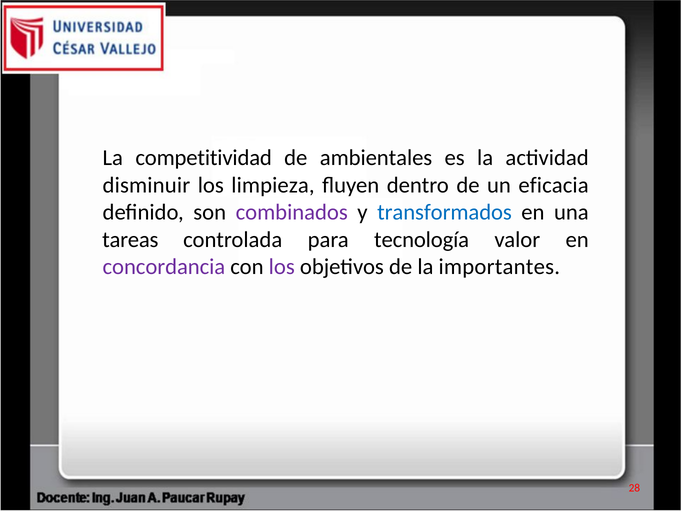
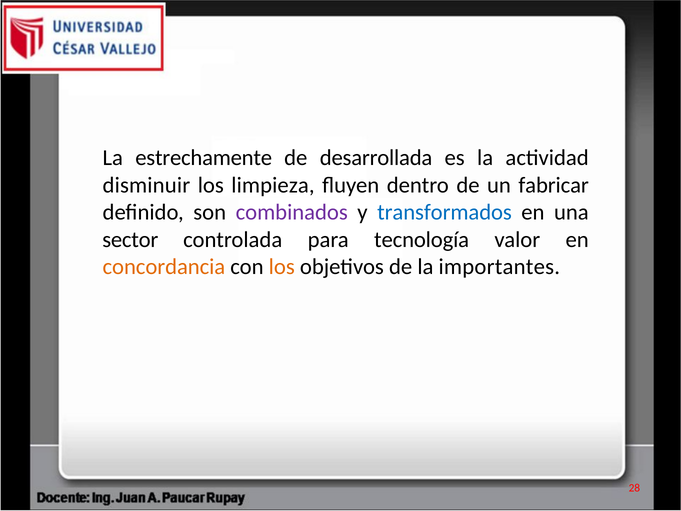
competitividad: competitividad -> estrechamente (204, 158)
ambientales: ambientales -> desarrollada (376, 158)
eficacia: eficacia -> fabricar (554, 185)
tareas: tareas -> sector (130, 239)
concordancia colour: purple -> orange (164, 267)
los colour: purple -> orange (282, 267)
